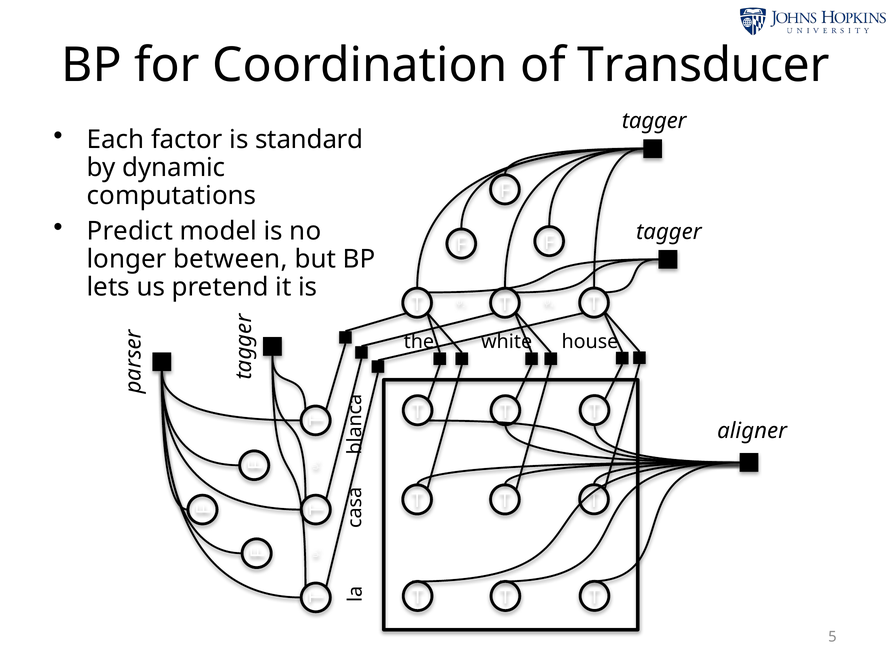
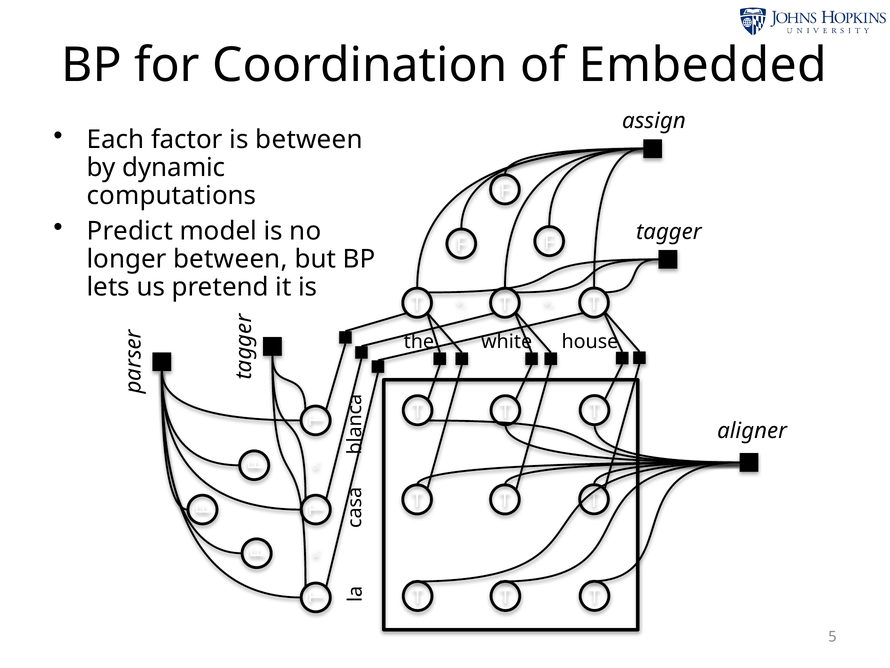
Transducer: Transducer -> Embedded (703, 65)
tagger: tagger -> assign (654, 121)
is standard: standard -> between (309, 140)
